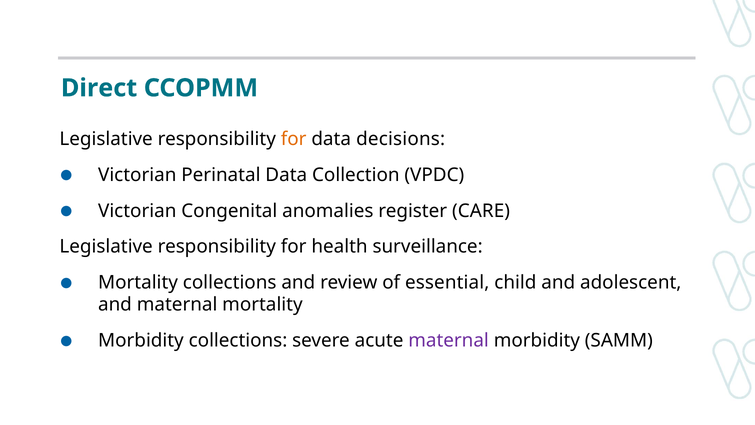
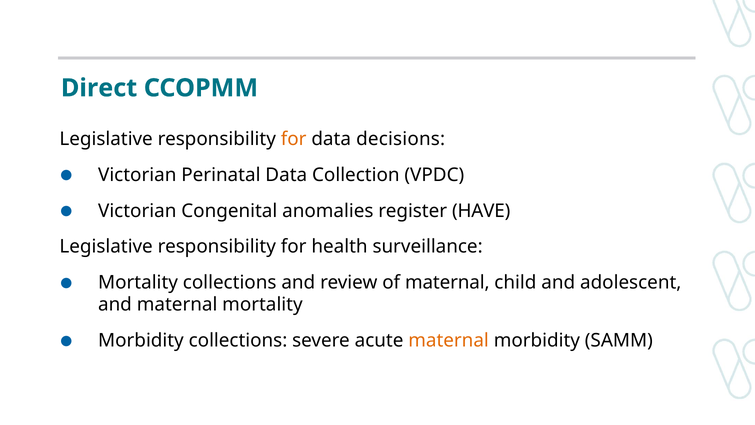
CARE: CARE -> HAVE (481, 211)
of essential: essential -> maternal (447, 283)
maternal colour: purple -> orange (449, 341)
